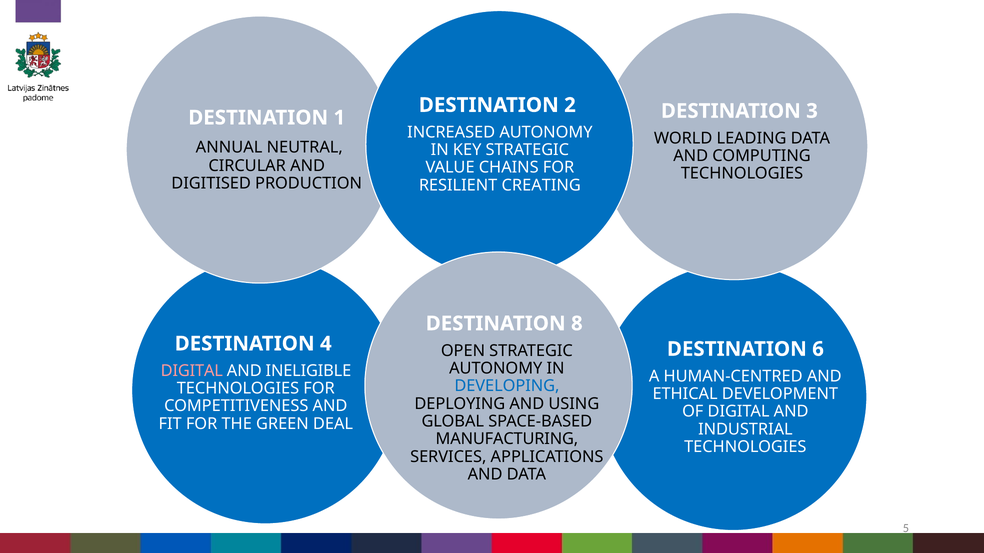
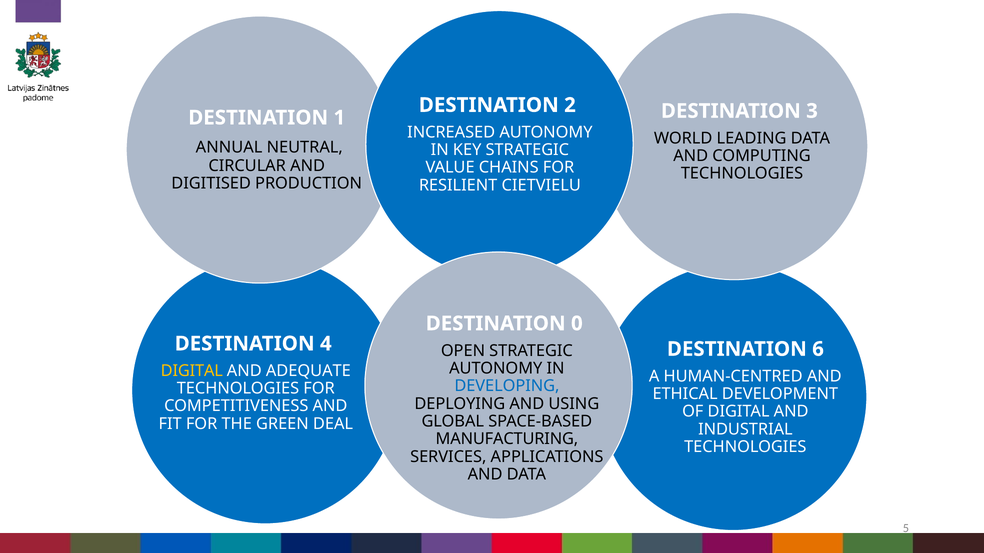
CREATING: CREATING -> CIETVIELU (541, 185)
8: 8 -> 0 (577, 324)
DIGITAL colour: pink -> yellow (192, 371)
INELIGIBLE: INELIGIBLE -> ADEQUATE (308, 371)
